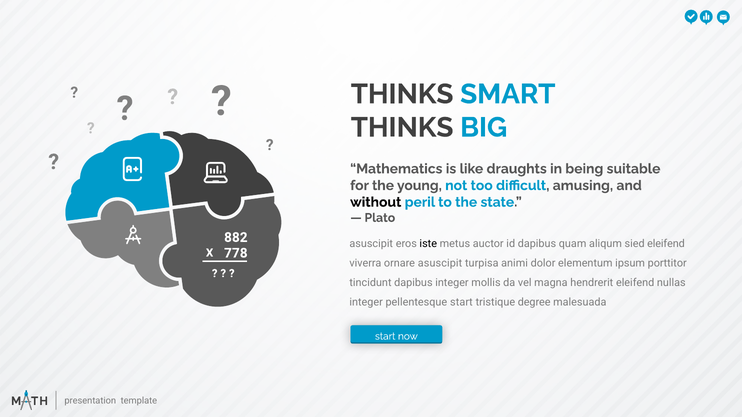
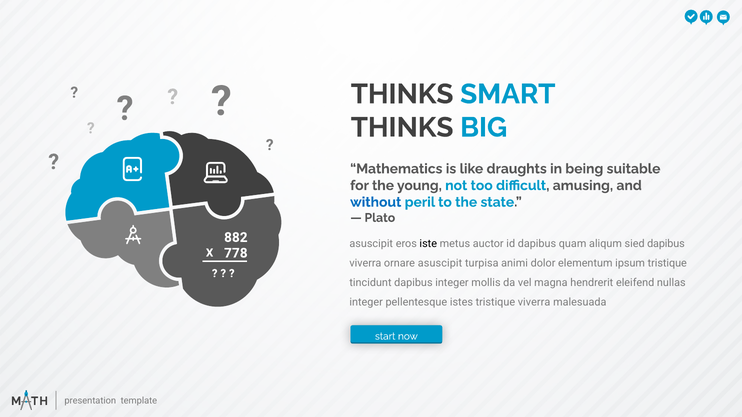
without colour: black -> blue (376, 202)
sied eleifend: eleifend -> dapibus (666, 244)
ipsum porttitor: porttitor -> tristique (667, 264)
pellentesque start: start -> istes (461, 303)
tristique degree: degree -> viverra (534, 303)
